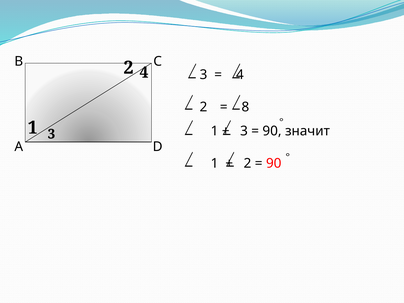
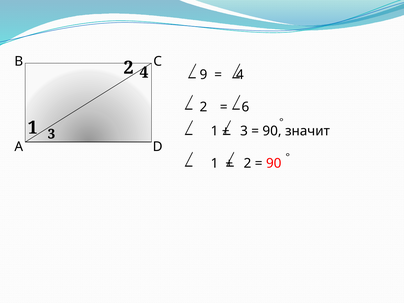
4 3: 3 -> 9 (203, 75)
8: 8 -> 6 (245, 107)
